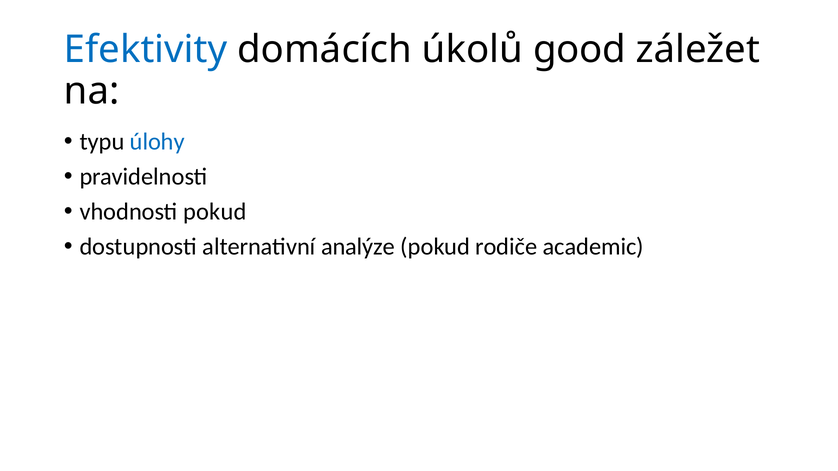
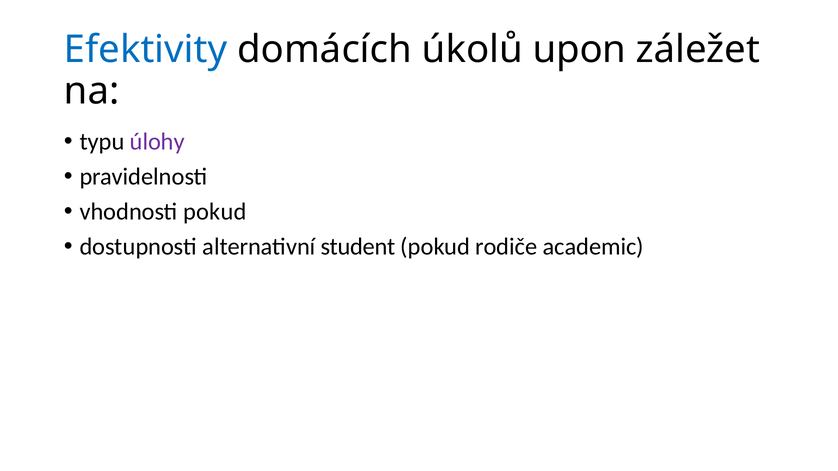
good: good -> upon (580, 50)
úlohy colour: blue -> purple (157, 142)
analýze: analýze -> student (358, 247)
